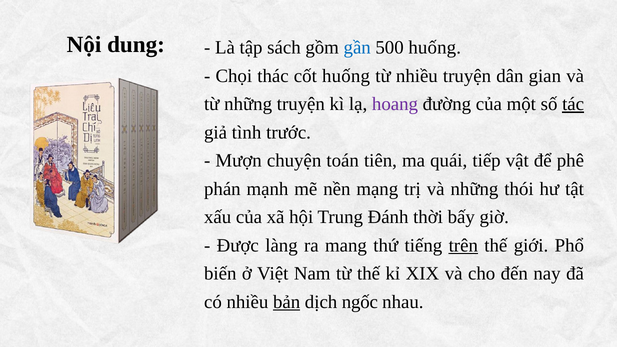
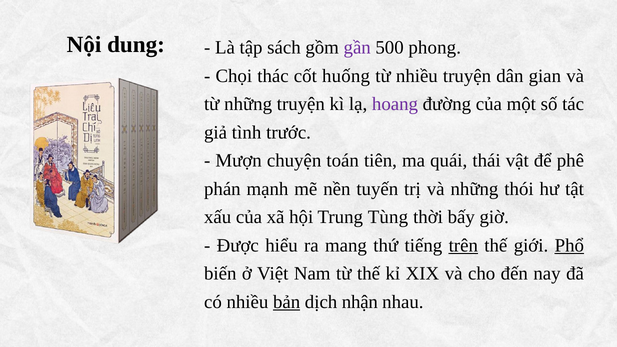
gần colour: blue -> purple (357, 48)
500 huống: huống -> phong (435, 48)
tác underline: present -> none (573, 104)
tiếp: tiếp -> thái (487, 161)
mạng: mạng -> tuyến (377, 189)
Đánh: Đánh -> Tùng (388, 217)
làng: làng -> hiểu (281, 246)
Phổ underline: none -> present (569, 246)
ngốc: ngốc -> nhận (360, 302)
